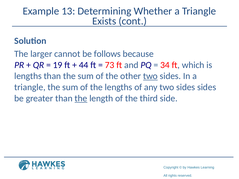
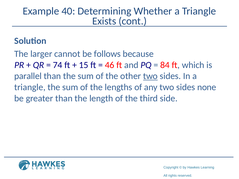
13: 13 -> 40 (68, 11)
19: 19 -> 74 (58, 65)
44: 44 -> 15 (84, 65)
73: 73 -> 46 (110, 65)
34: 34 -> 84 (165, 65)
lengths: lengths -> parallel (28, 76)
sides sides: sides -> none (207, 87)
the underline: present -> none (81, 99)
